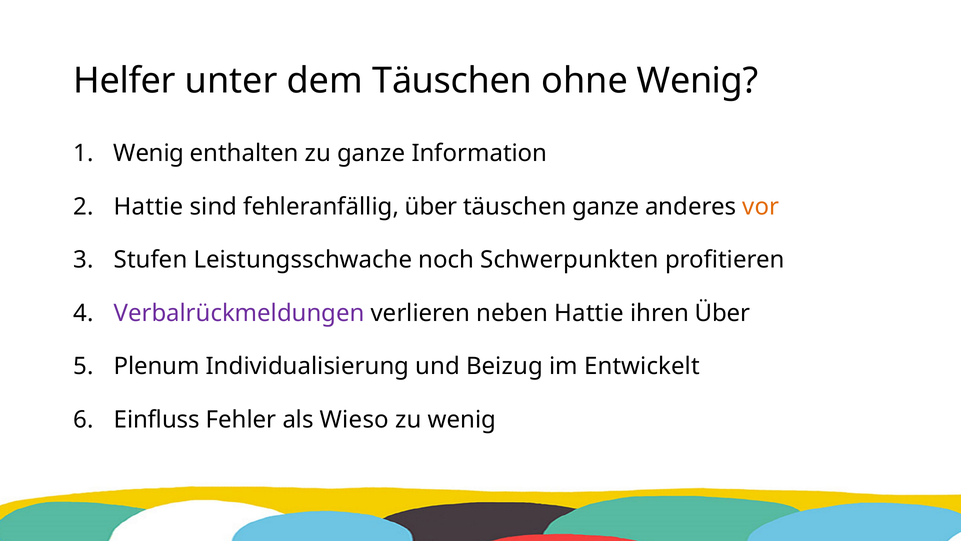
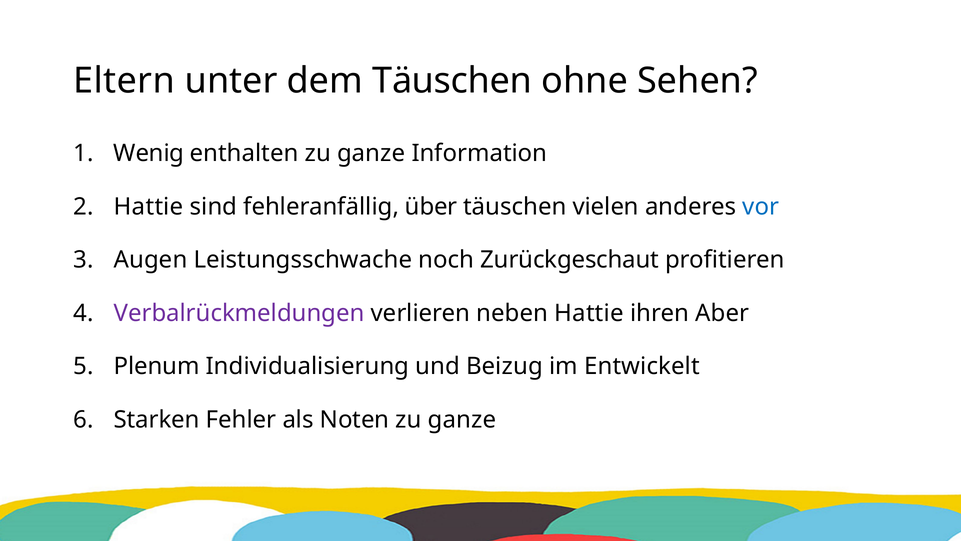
Helfer: Helfer -> Eltern (124, 81)
ohne Wenig: Wenig -> Sehen (697, 81)
täuschen ganze: ganze -> vielen (606, 206)
vor colour: orange -> blue (761, 206)
Stufen: Stufen -> Augen (151, 260)
Schwerpunkten: Schwerpunkten -> Zurückgeschaut (570, 260)
ihren Über: Über -> Aber (722, 313)
Einfluss: Einfluss -> Starken (157, 420)
Wieso: Wieso -> Noten (355, 420)
wenig: wenig -> ganze (462, 420)
